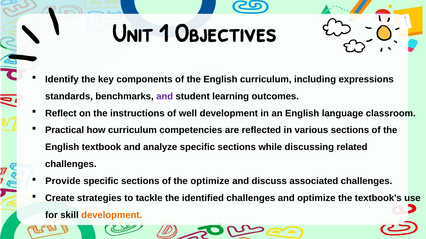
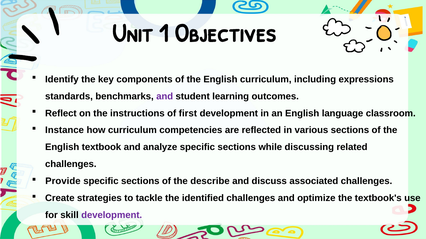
well: well -> first (188, 114)
Practical: Practical -> Instance (65, 131)
the optimize: optimize -> describe (210, 182)
development colour: orange -> purple (112, 216)
